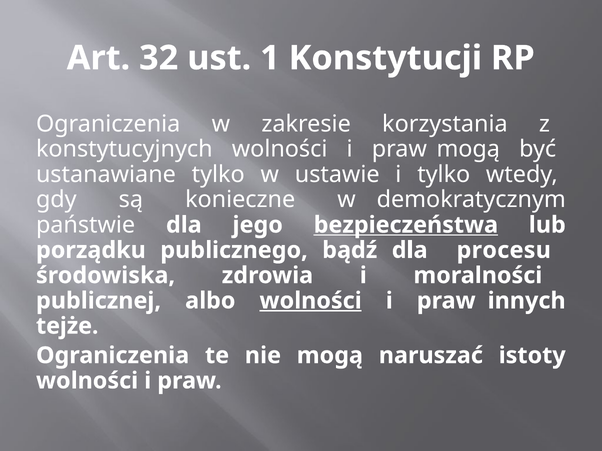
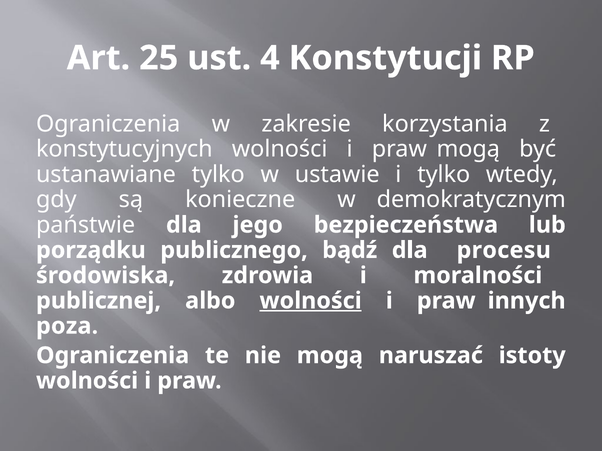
32: 32 -> 25 (159, 58)
1: 1 -> 4 (270, 58)
bezpieczeństwa underline: present -> none (406, 225)
tejże: tejże -> poza (67, 326)
